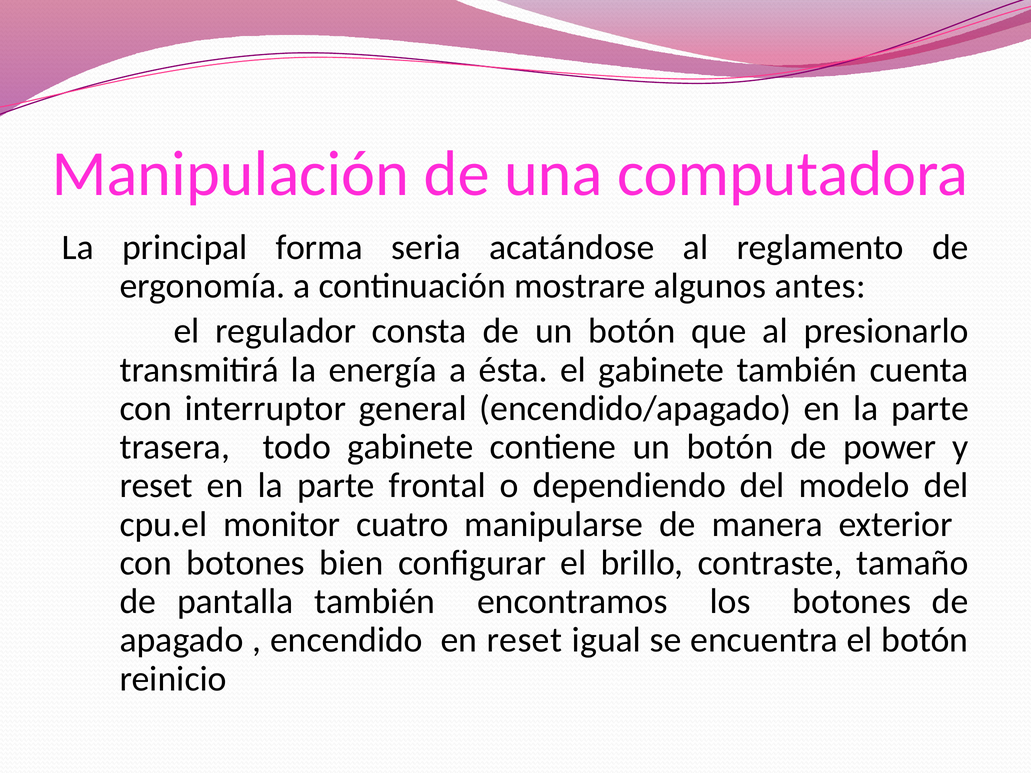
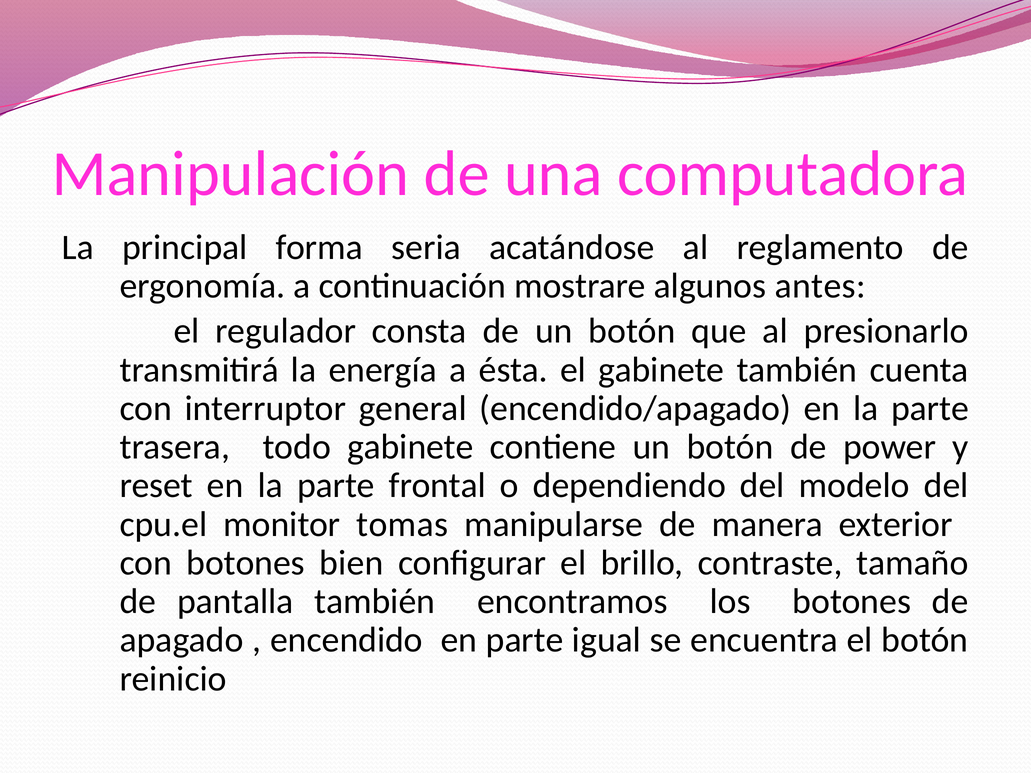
cuatro: cuatro -> tomas (402, 524)
en reset: reset -> parte (525, 640)
